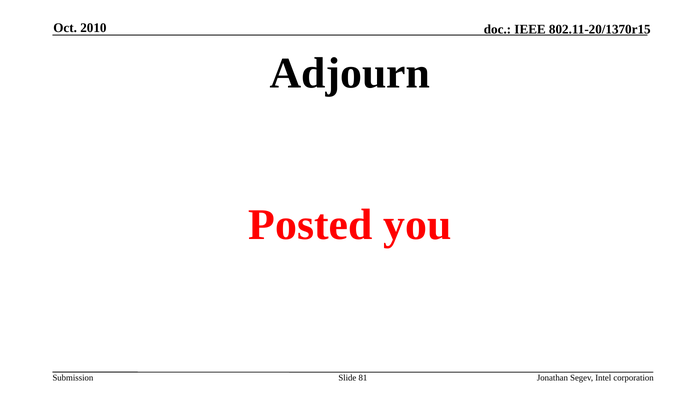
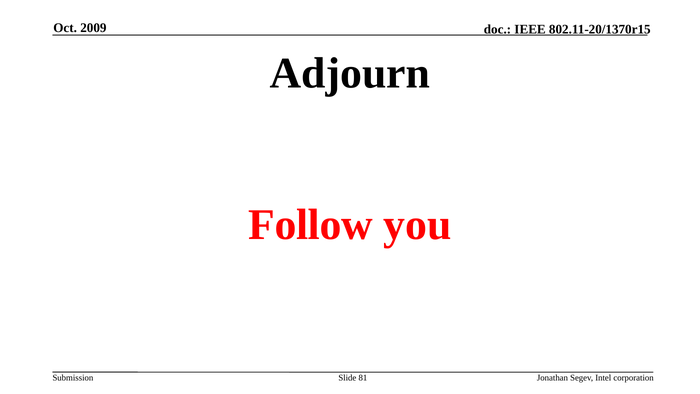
2010: 2010 -> 2009 (93, 28)
Posted: Posted -> Follow (311, 224)
